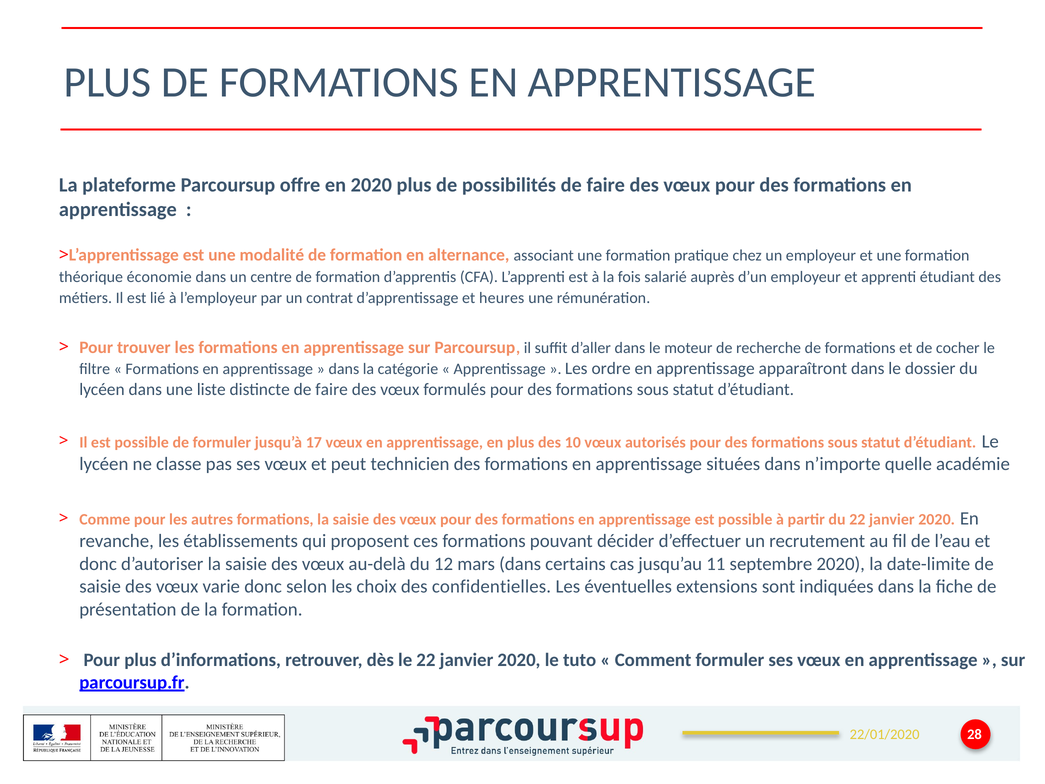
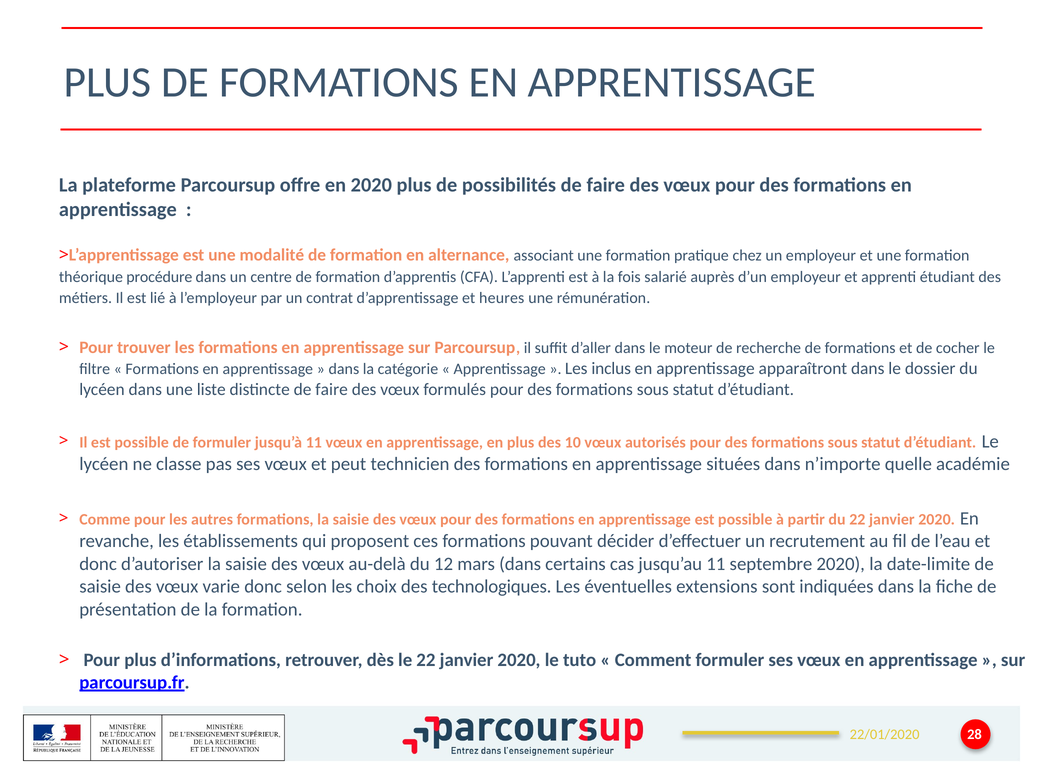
économie: économie -> procédure (159, 277)
ordre: ordre -> inclus (611, 368)
jusqu’à 17: 17 -> 11 (314, 442)
confidentielles: confidentielles -> technologiques (492, 586)
